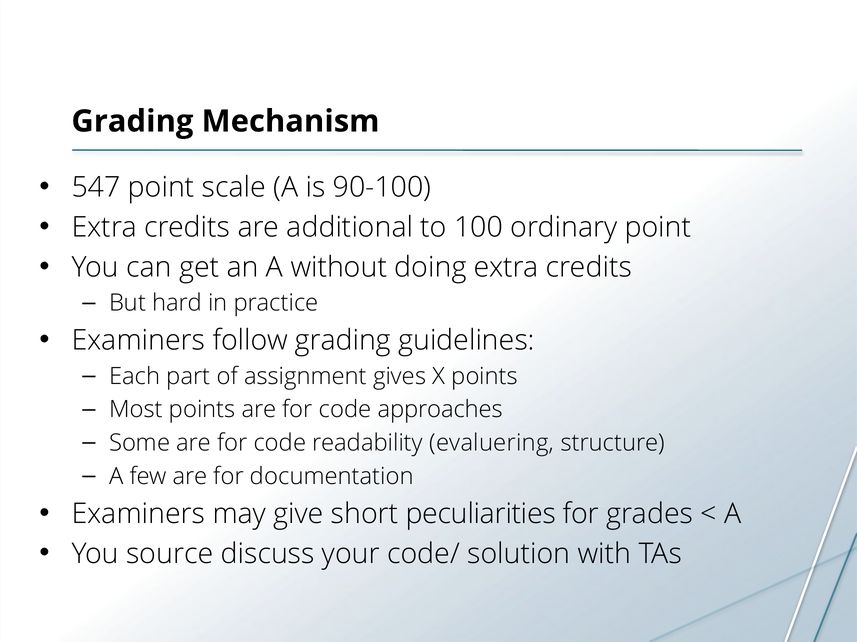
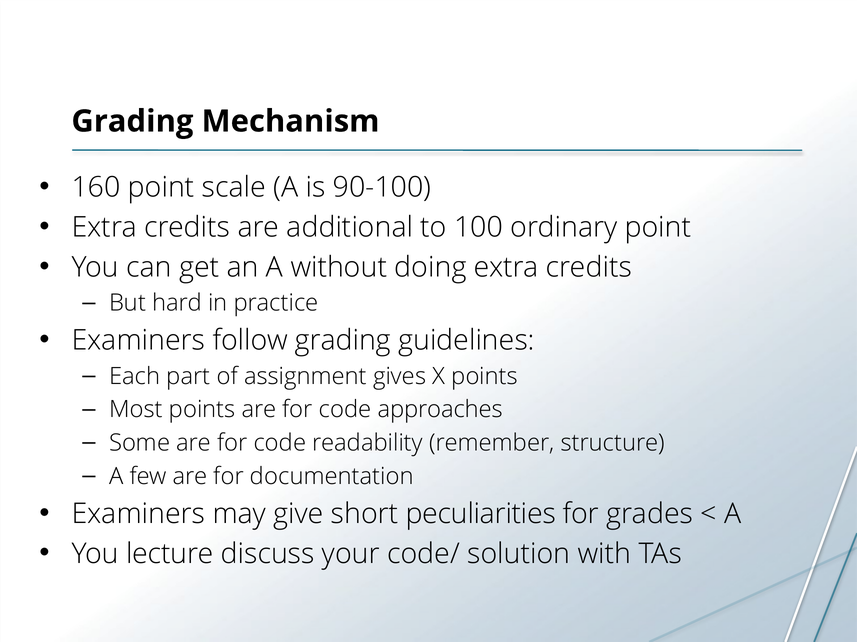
547: 547 -> 160 (96, 188)
evaluering: evaluering -> remember (492, 443)
source: source -> lecture (170, 554)
